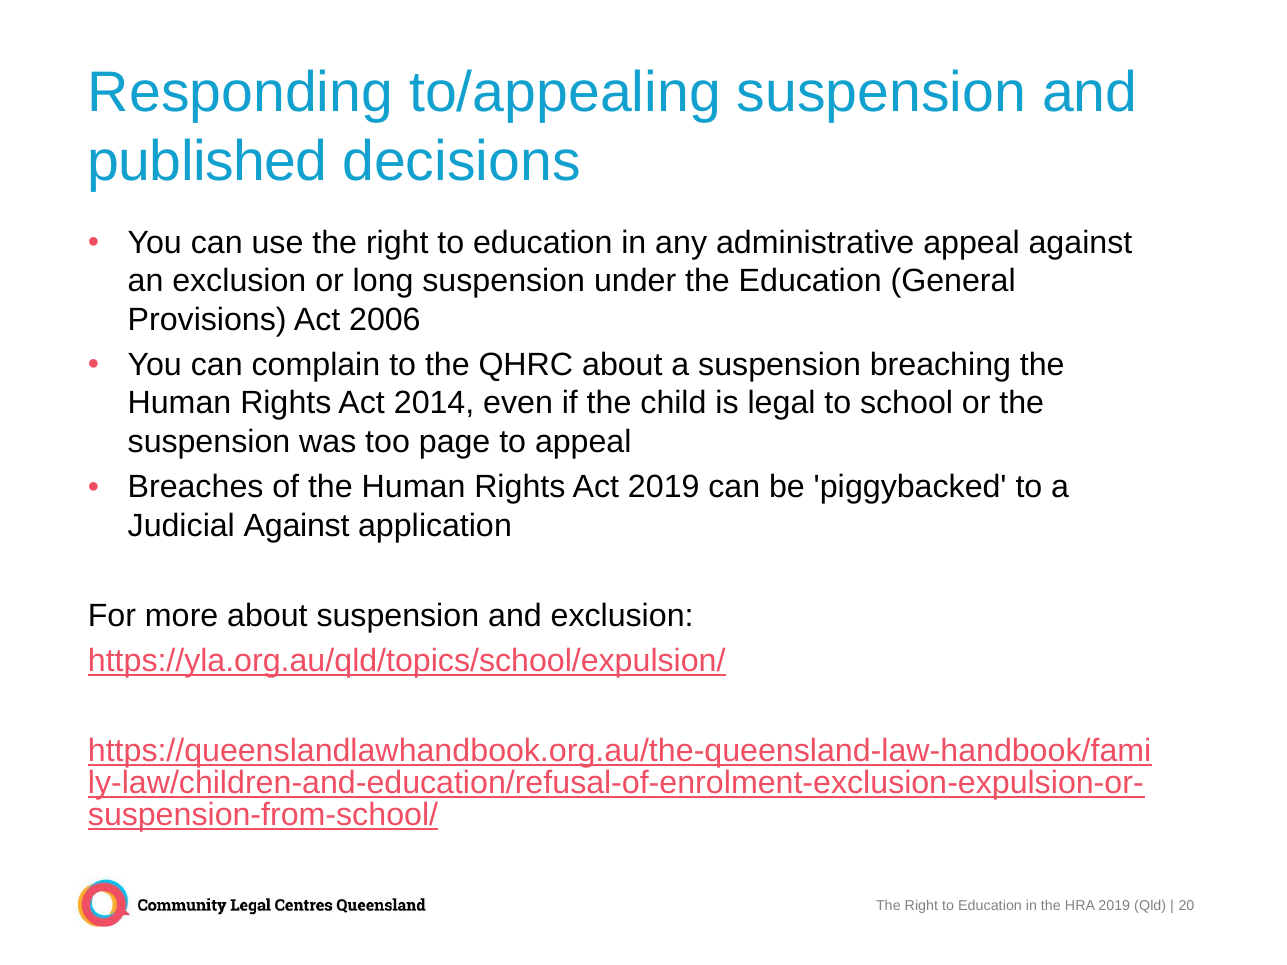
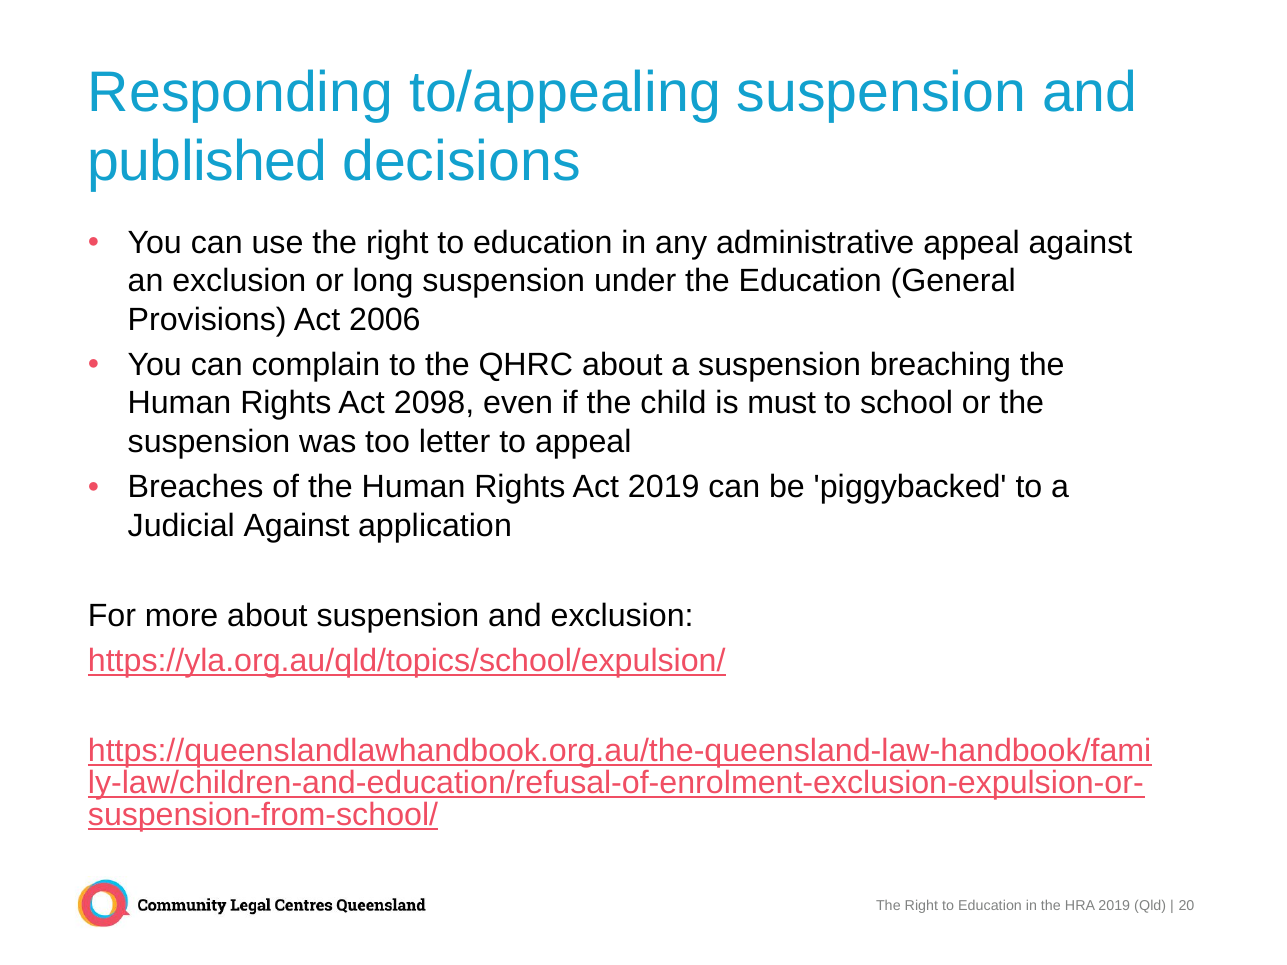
2014: 2014 -> 2098 (434, 403)
legal: legal -> must (782, 403)
page: page -> letter (455, 442)
